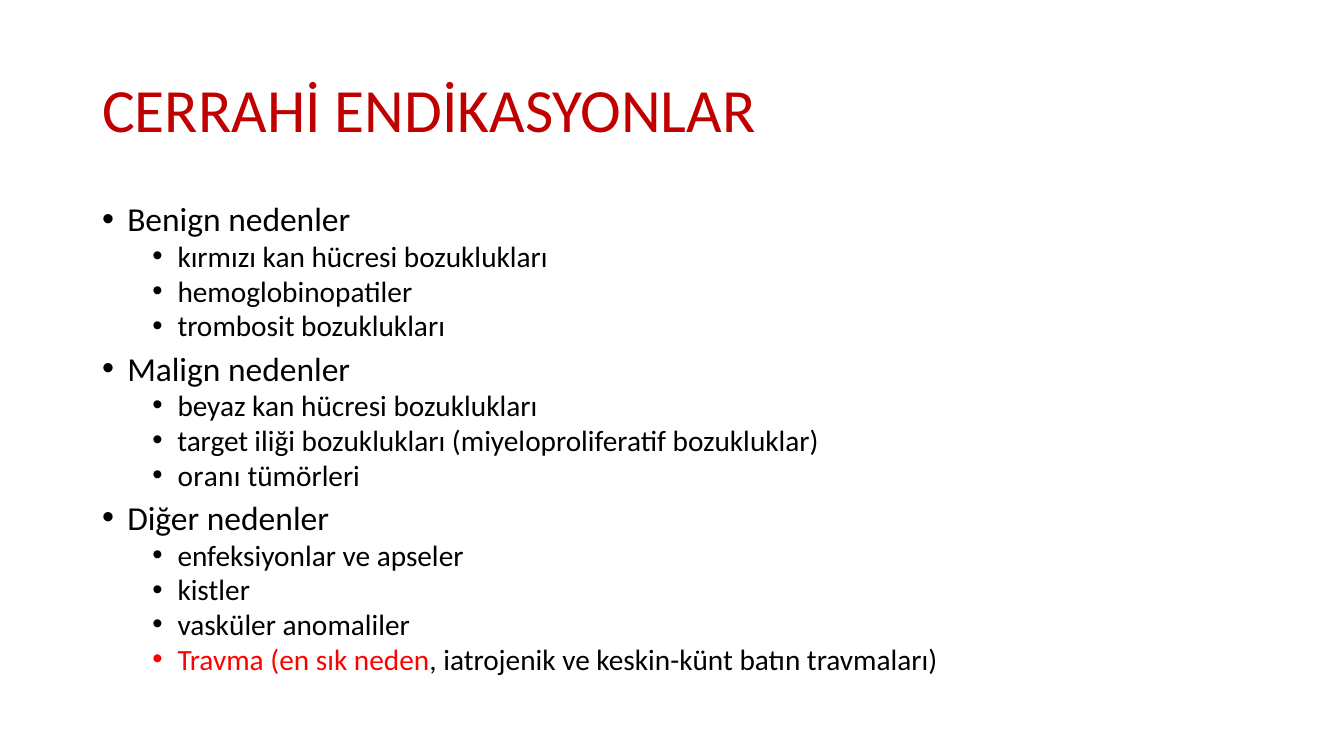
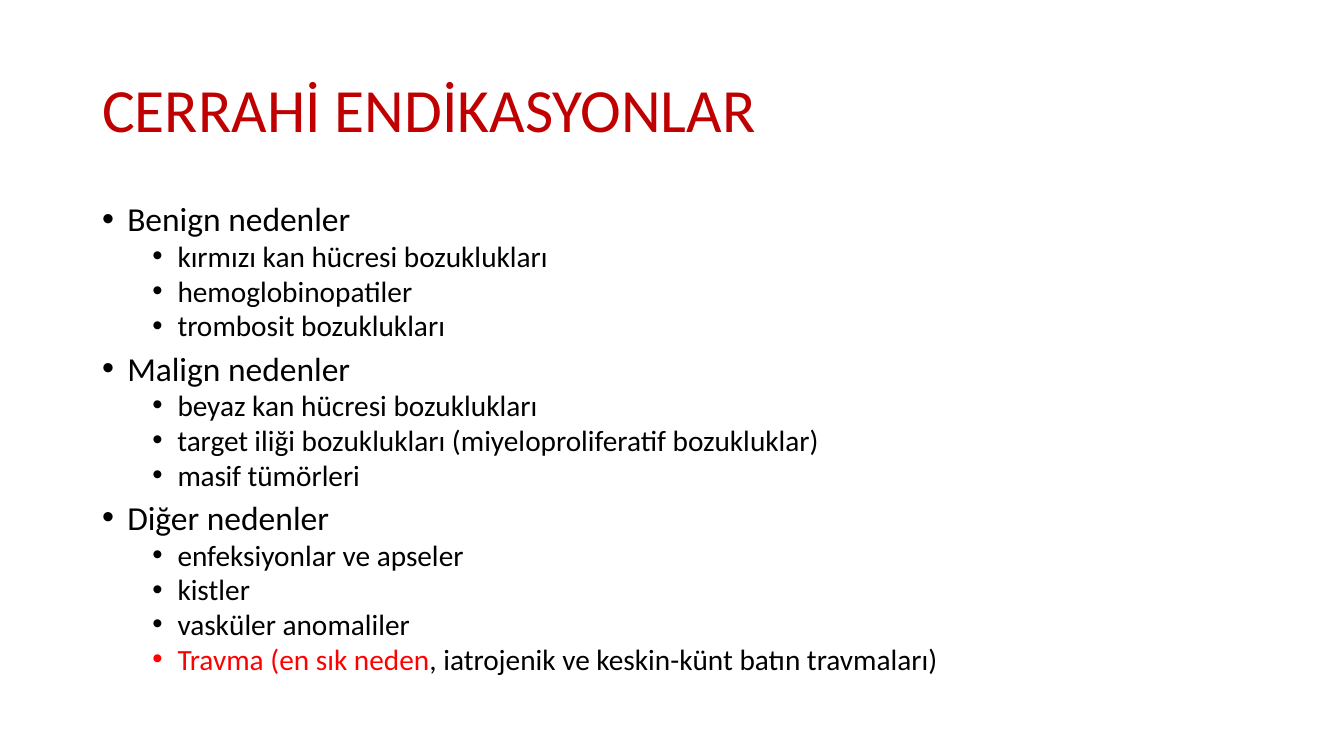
oranı: oranı -> masif (209, 476)
